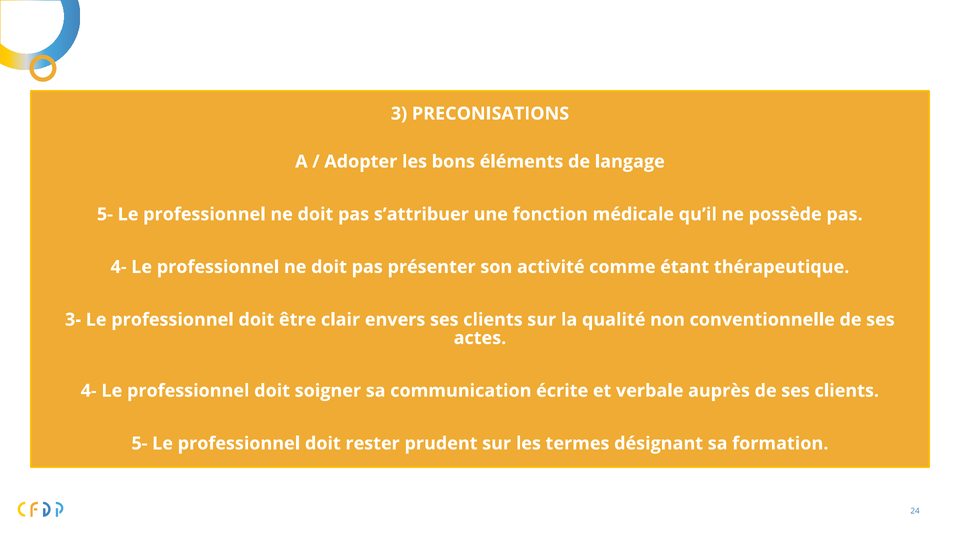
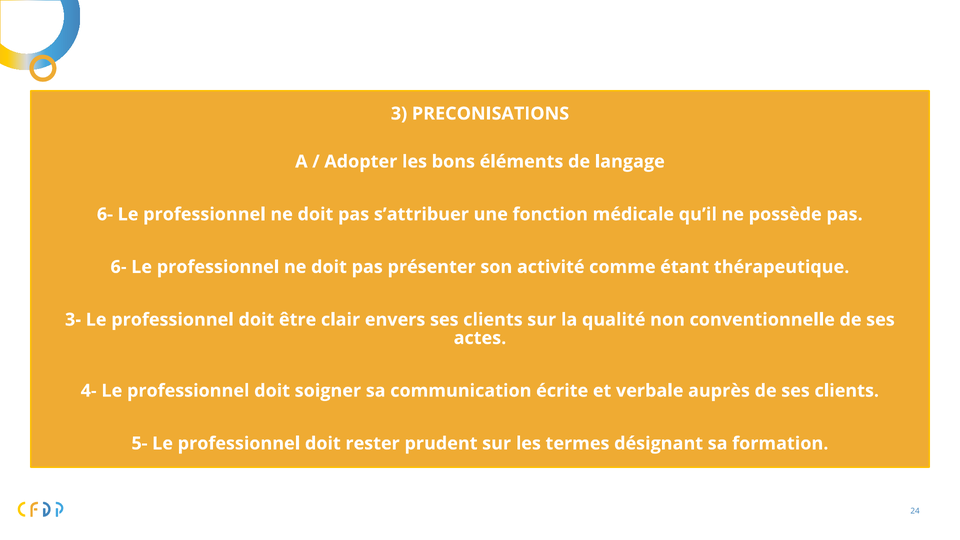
5-: 5- -> 6- (105, 214)
4-: 4- -> 6- (119, 267)
